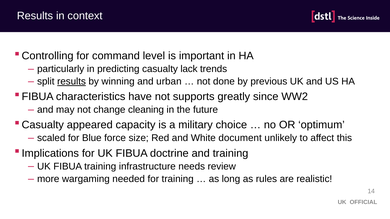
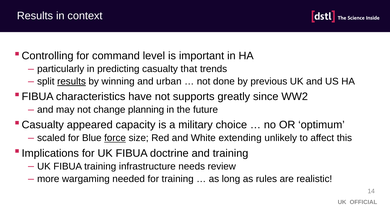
lack: lack -> that (189, 69)
cleaning: cleaning -> planning (146, 110)
force underline: none -> present (115, 138)
document: document -> extending (240, 138)
